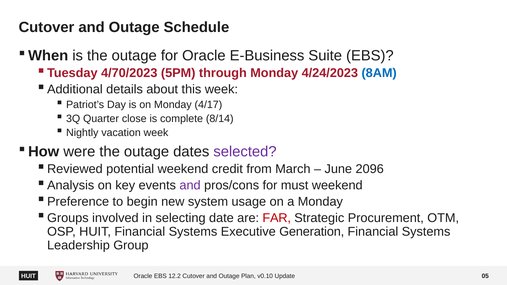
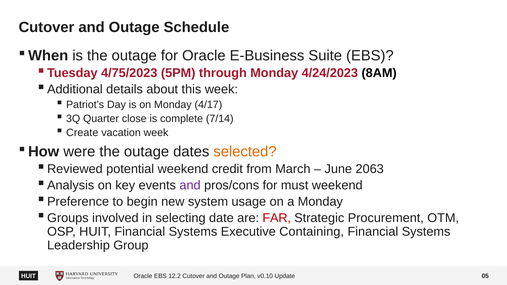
4/70/2023: 4/70/2023 -> 4/75/2023 (129, 73)
8AM colour: blue -> black (379, 73)
8/14: 8/14 -> 7/14 (220, 119)
Nightly: Nightly -> Create (82, 133)
selected colour: purple -> orange (245, 152)
2096: 2096 -> 2063 (370, 169)
Generation: Generation -> Containing (312, 232)
